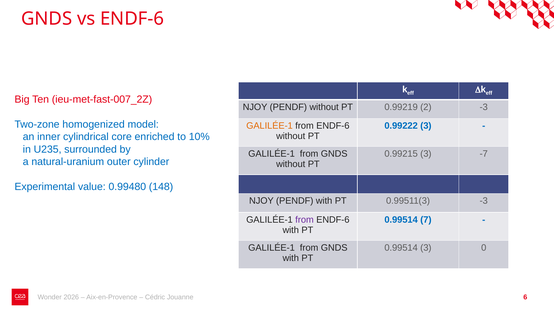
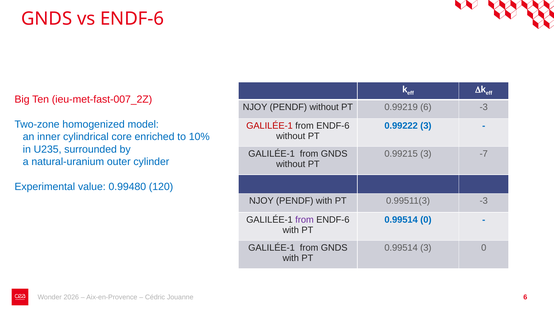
0.99219 2: 2 -> 6 (426, 107)
GALILÉE-1 colour: orange -> red (270, 126)
148: 148 -> 120 (161, 187)
0.99514 7: 7 -> 0 (426, 219)
